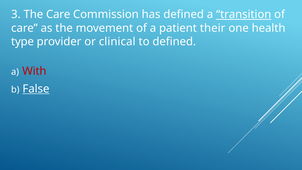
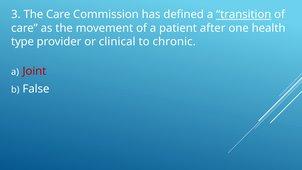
their: their -> after (213, 28)
to defined: defined -> chronic (174, 42)
With: With -> Joint (34, 71)
False underline: present -> none (36, 89)
